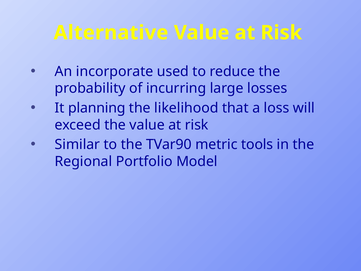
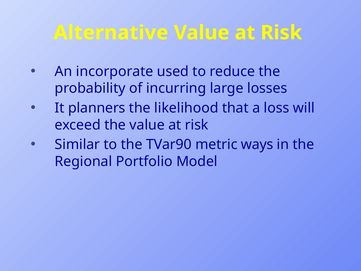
planning: planning -> planners (97, 108)
tools: tools -> ways (257, 144)
